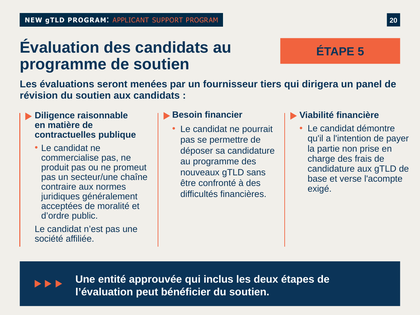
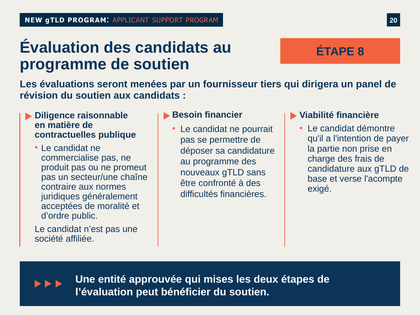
5: 5 -> 8 (361, 52)
inclus: inclus -> mises (218, 279)
